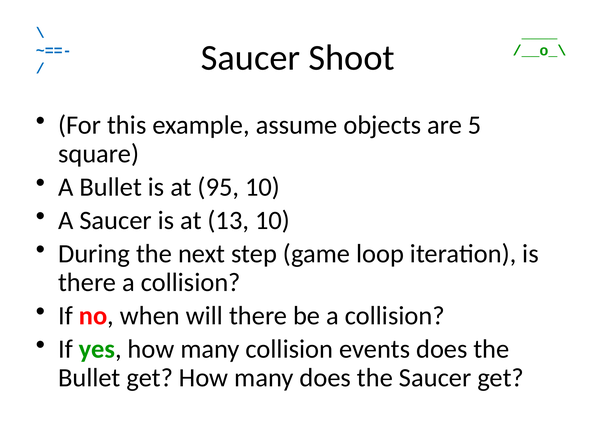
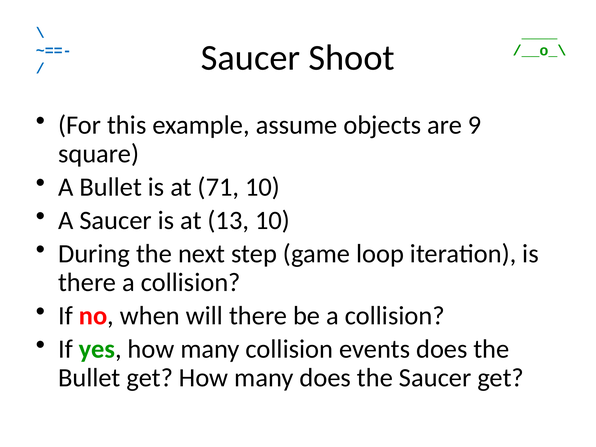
5: 5 -> 9 (475, 125)
95: 95 -> 71 (218, 187)
